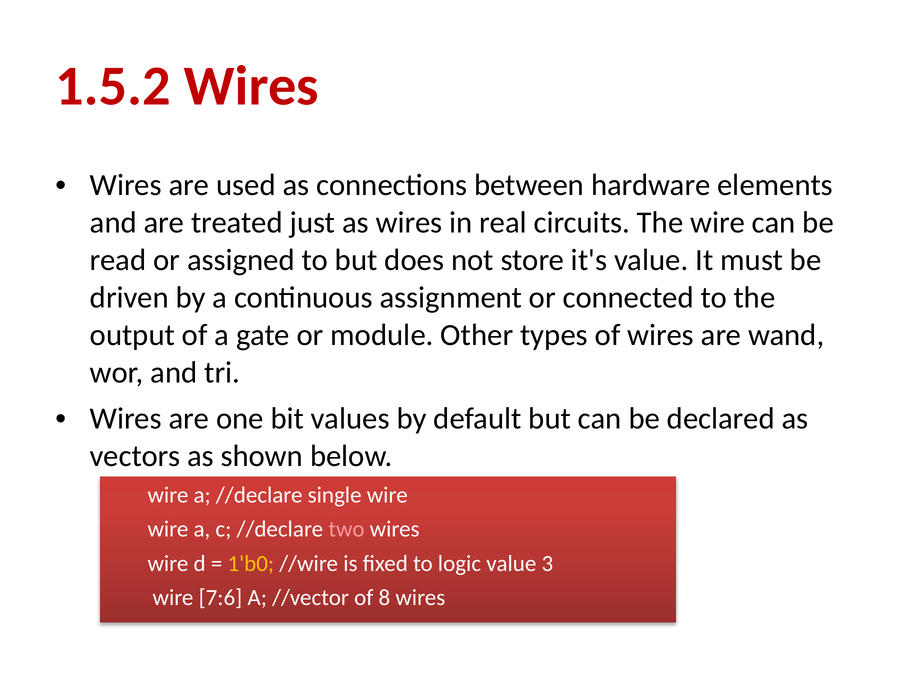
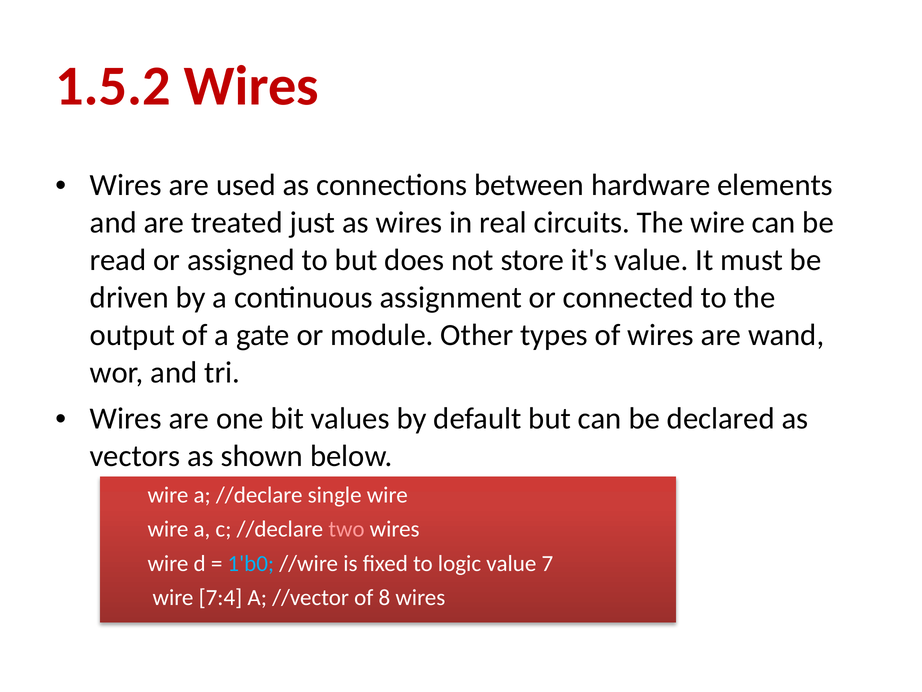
1'b0 colour: yellow -> light blue (251, 563)
3: 3 -> 7 (547, 563)
7:6: 7:6 -> 7:4 (220, 597)
